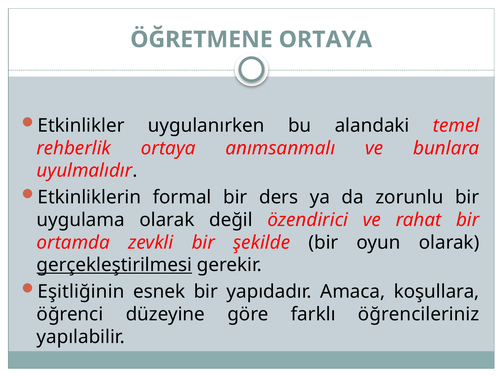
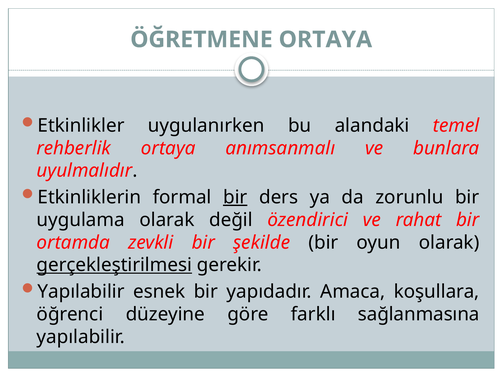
bir underline: none -> present (235, 197)
Eşitliğinin: Eşitliğinin -> Yapılabilir (81, 292)
öğrencileriniz: öğrencileriniz -> sağlanmasına (419, 314)
